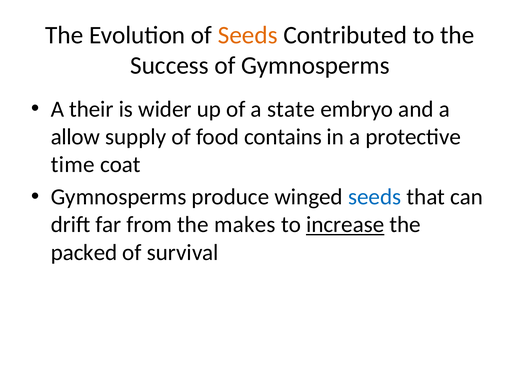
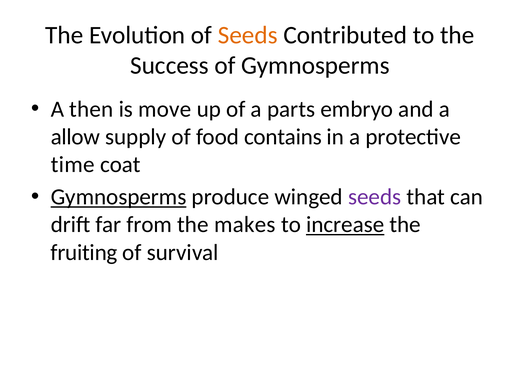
their: their -> then (91, 109)
wider: wider -> move (165, 109)
state: state -> parts (291, 109)
Gymnosperms underline: none -> present (119, 197)
seeds colour: blue -> purple (375, 197)
packed: packed -> fruiting (84, 252)
